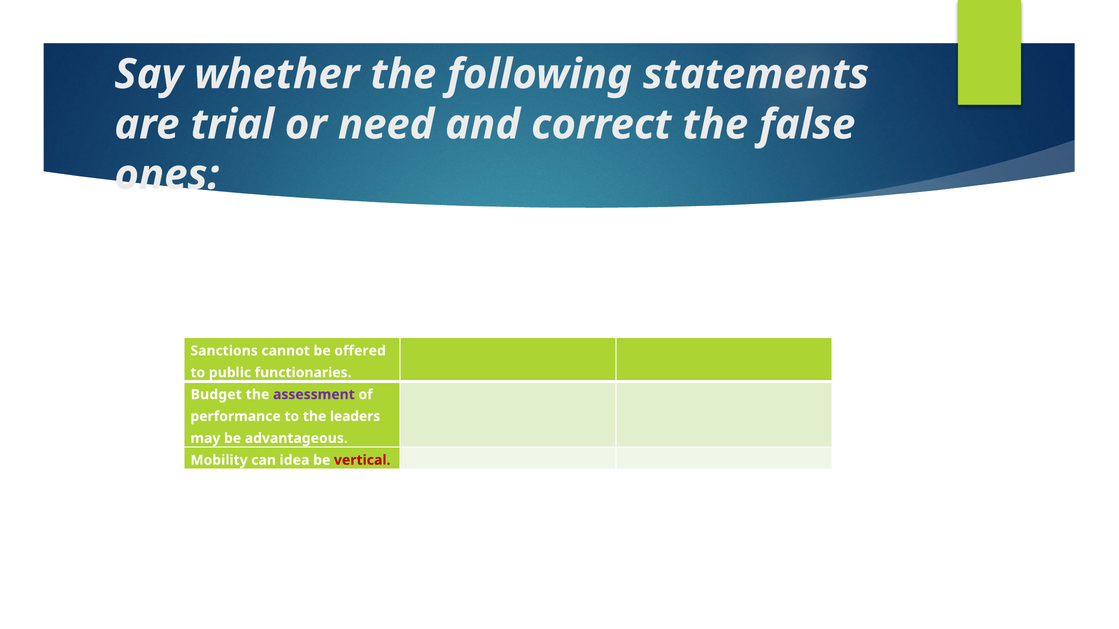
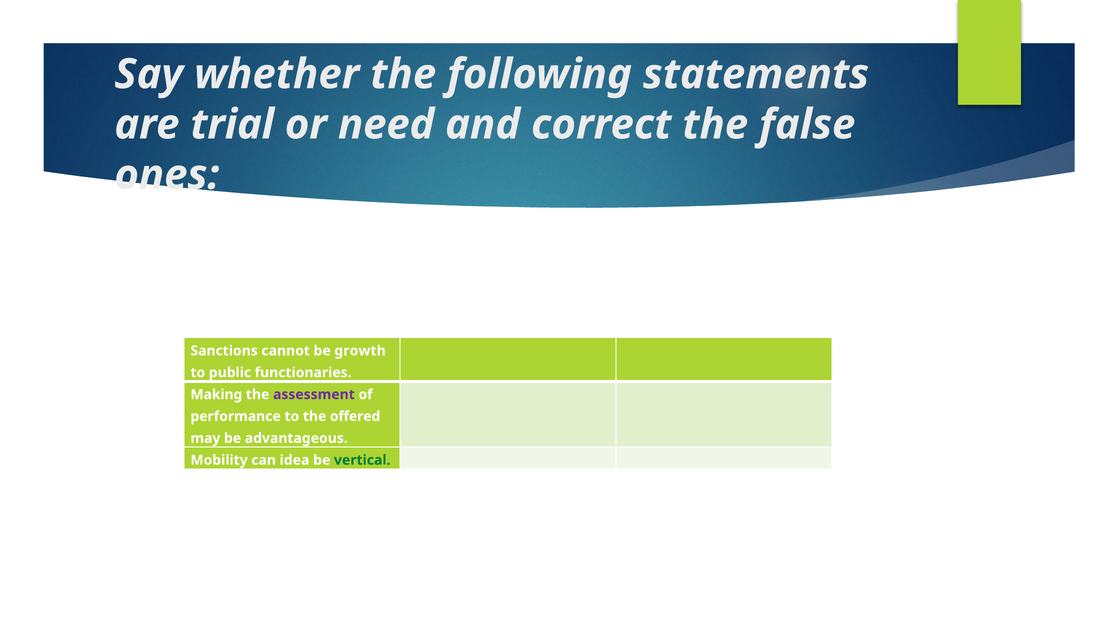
offered: offered -> growth (360, 351)
Budget: Budget -> Making (216, 395)
leaders: leaders -> offered (355, 417)
vertical colour: red -> green (362, 460)
